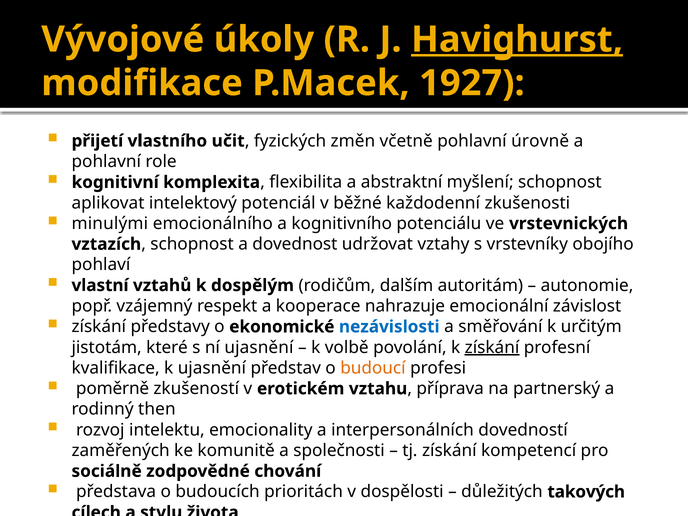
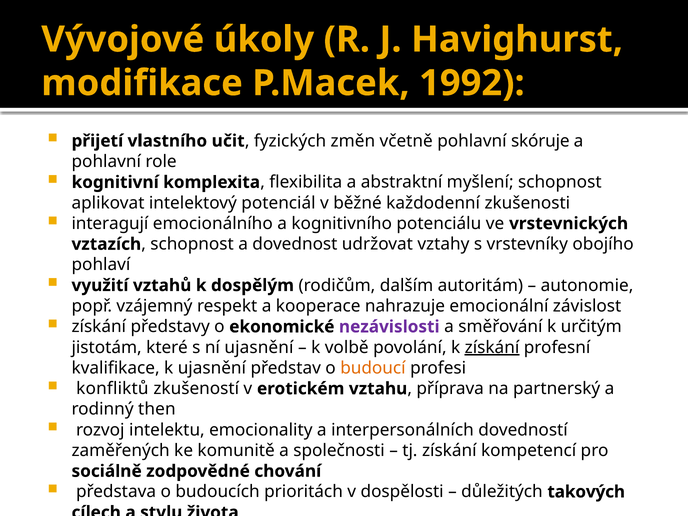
Havighurst underline: present -> none (517, 40)
1927: 1927 -> 1992 (472, 83)
úrovně: úrovně -> skóruje (540, 141)
minulými: minulými -> interagují (110, 224)
vlastní: vlastní -> využití (100, 285)
nezávislosti colour: blue -> purple (389, 327)
poměrně: poměrně -> konfliktů (112, 389)
